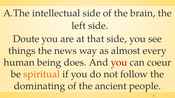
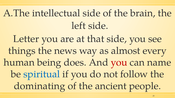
Doute: Doute -> Letter (26, 39)
coeur: coeur -> name (159, 63)
spiritual colour: orange -> blue (42, 74)
